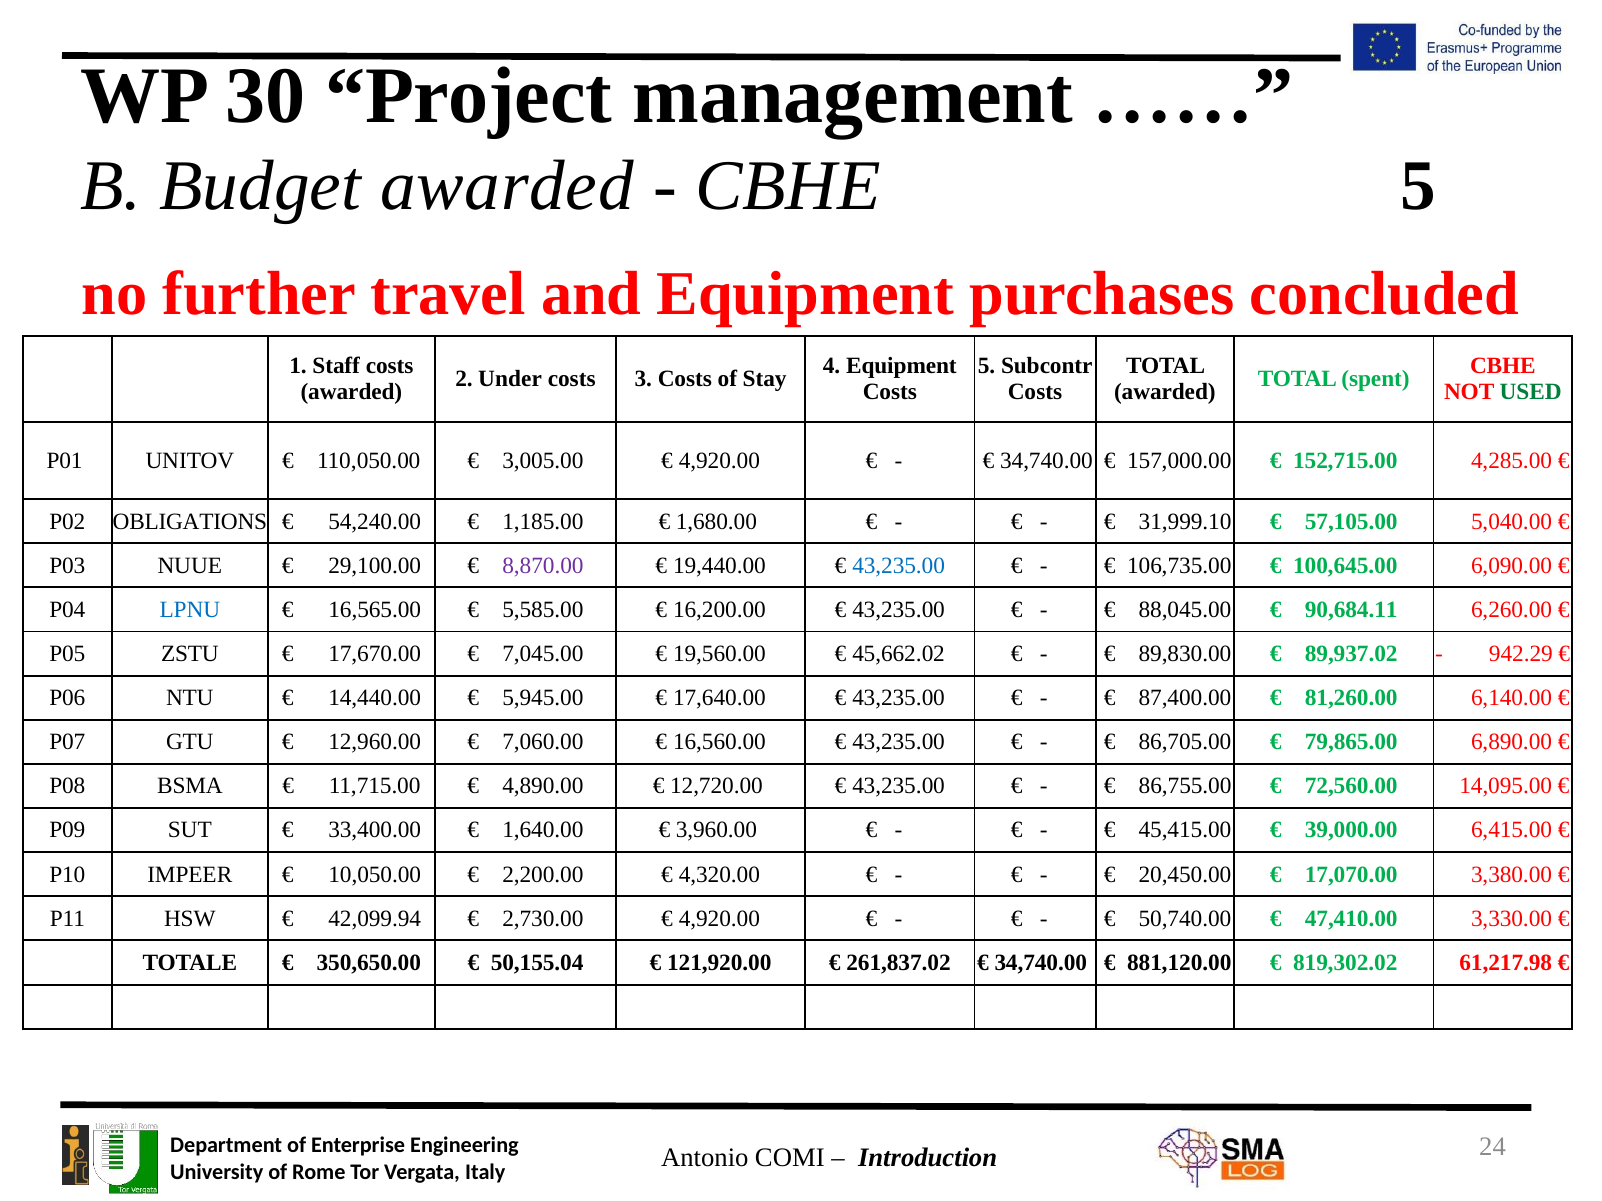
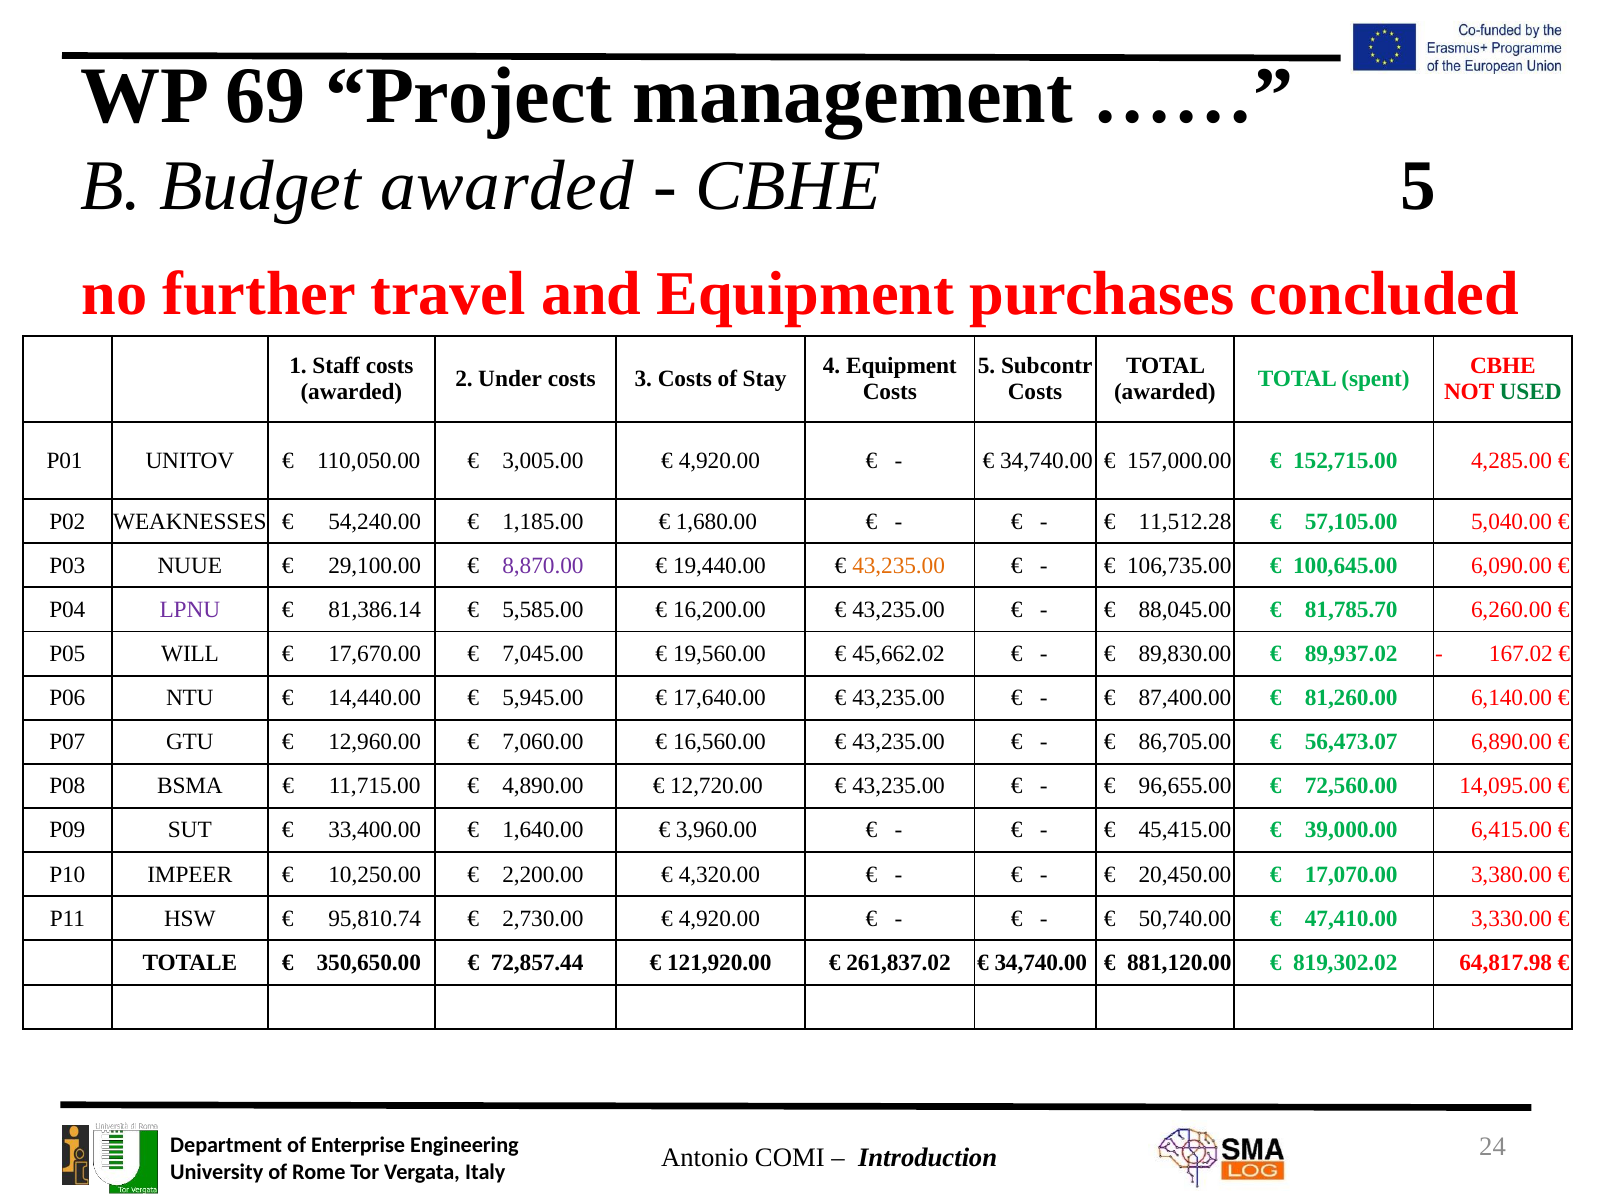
30: 30 -> 69 (265, 96)
OBLIGATIONS: OBLIGATIONS -> WEAKNESSES (190, 522)
31,999.10: 31,999.10 -> 11,512.28 (1185, 522)
43,235.00 colour: blue -> orange (899, 566)
LPNU colour: blue -> purple (190, 610)
16,565.00: 16,565.00 -> 81,386.14 (375, 610)
90,684.11: 90,684.11 -> 81,785.70 (1351, 610)
ZSTU: ZSTU -> WILL (190, 654)
942.29: 942.29 -> 167.02 (1521, 654)
79,865.00: 79,865.00 -> 56,473.07 (1351, 742)
86,755.00: 86,755.00 -> 96,655.00 (1185, 786)
10,050.00: 10,050.00 -> 10,250.00 (375, 875)
42,099.94: 42,099.94 -> 95,810.74 (375, 919)
50,155.04: 50,155.04 -> 72,857.44 (537, 963)
61,217.98: 61,217.98 -> 64,817.98 (1506, 963)
